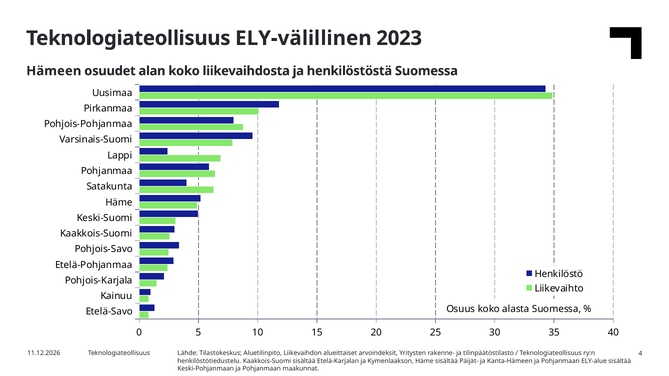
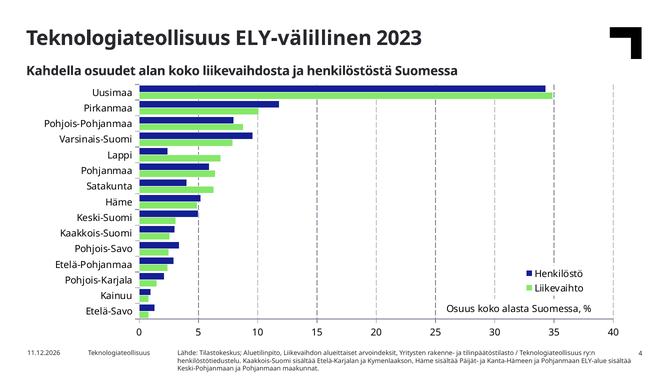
Hämeen: Hämeen -> Kahdella (54, 71)
